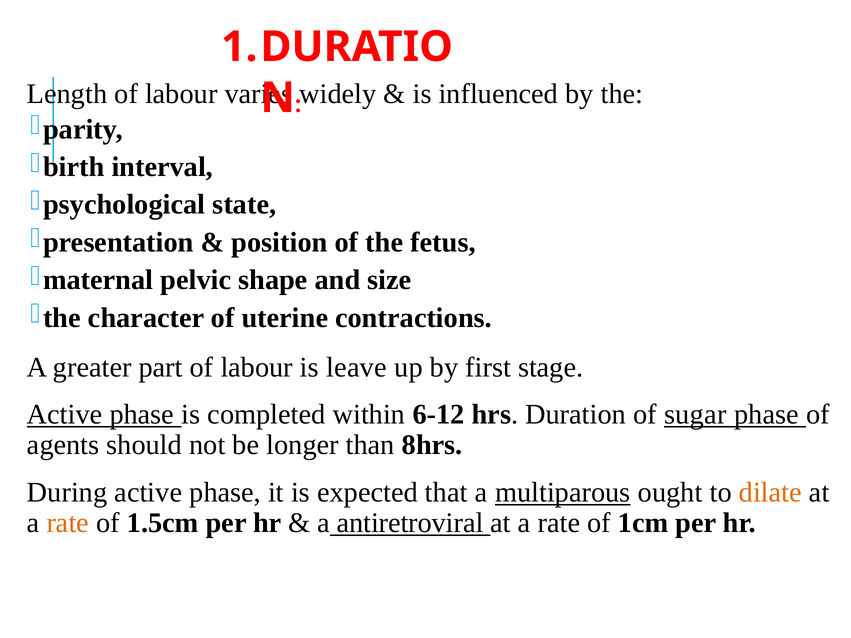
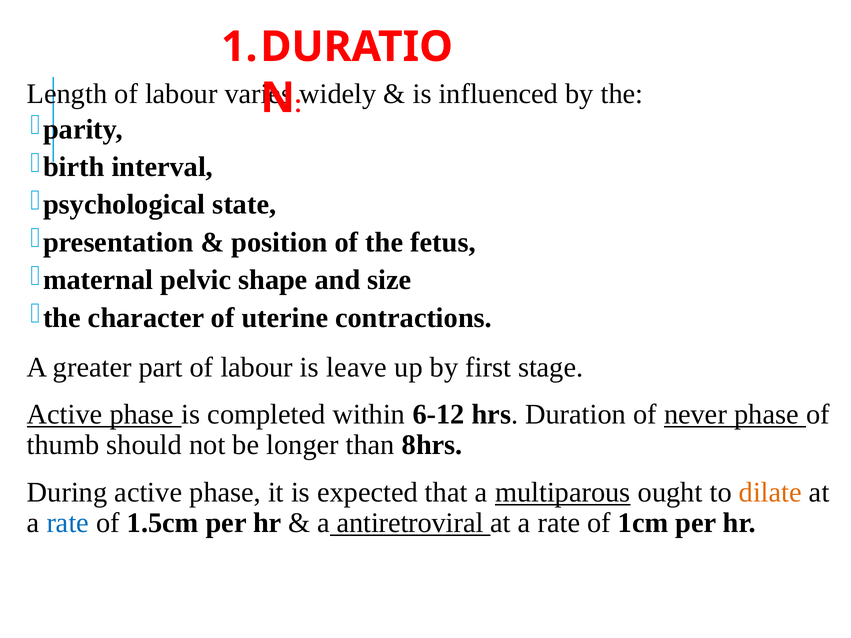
sugar: sugar -> never (696, 415)
agents: agents -> thumb (63, 445)
rate colour: orange -> blue (68, 523)
